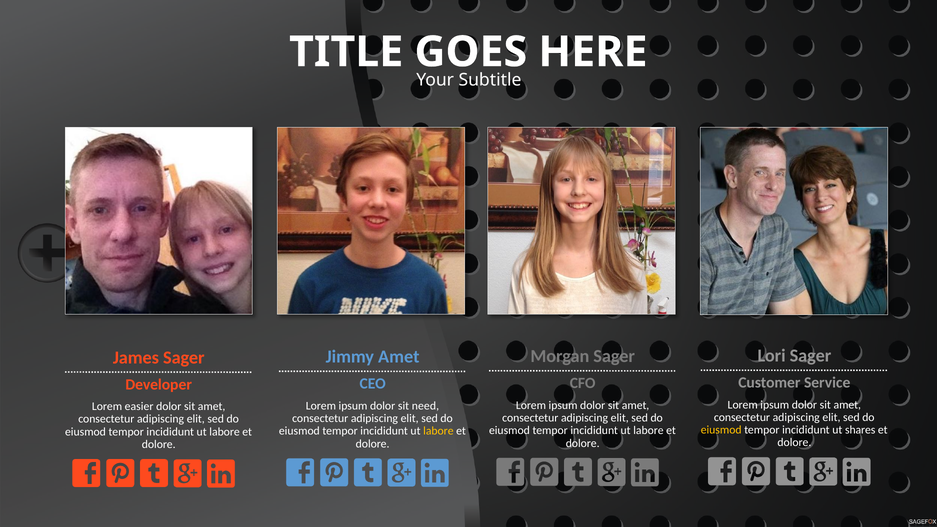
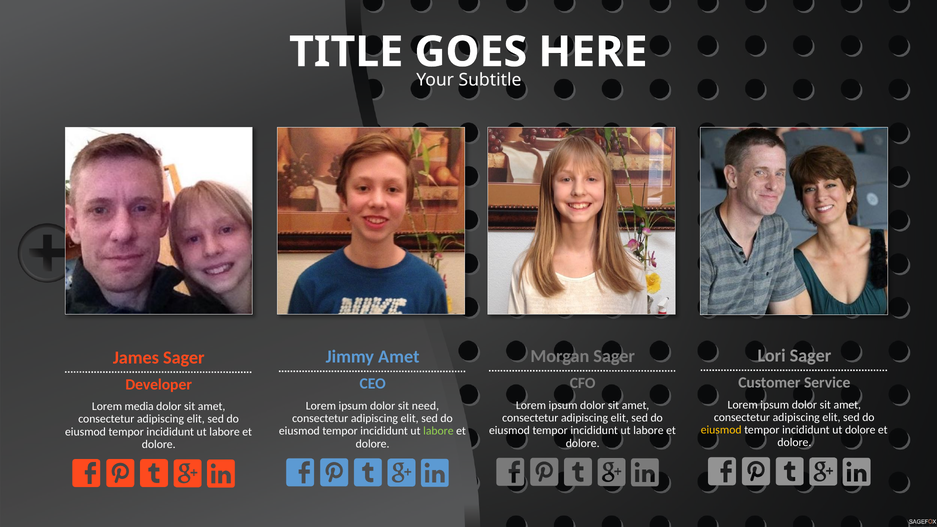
easier: easier -> media (139, 407)
ut shares: shares -> dolore (860, 430)
labore colour: yellow -> light green (438, 431)
